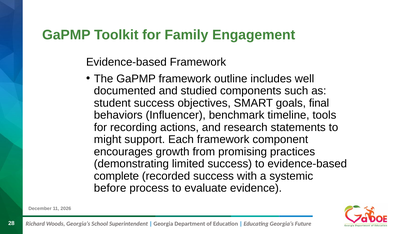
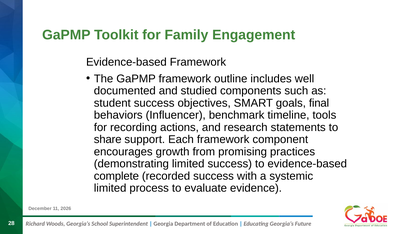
might: might -> share (108, 139)
before: before -> limited (110, 188)
